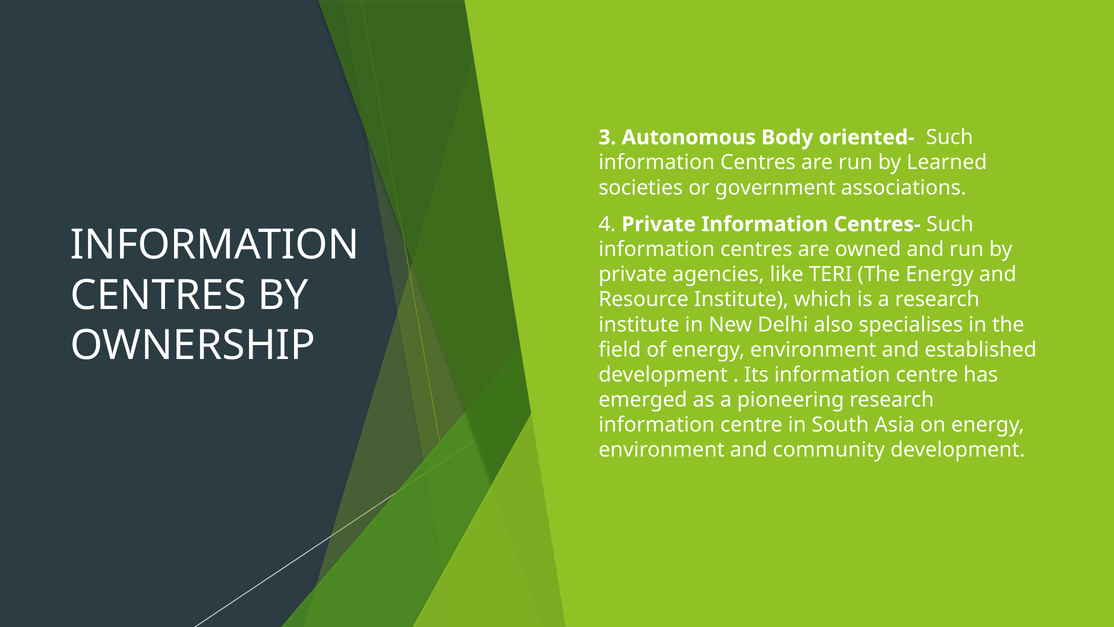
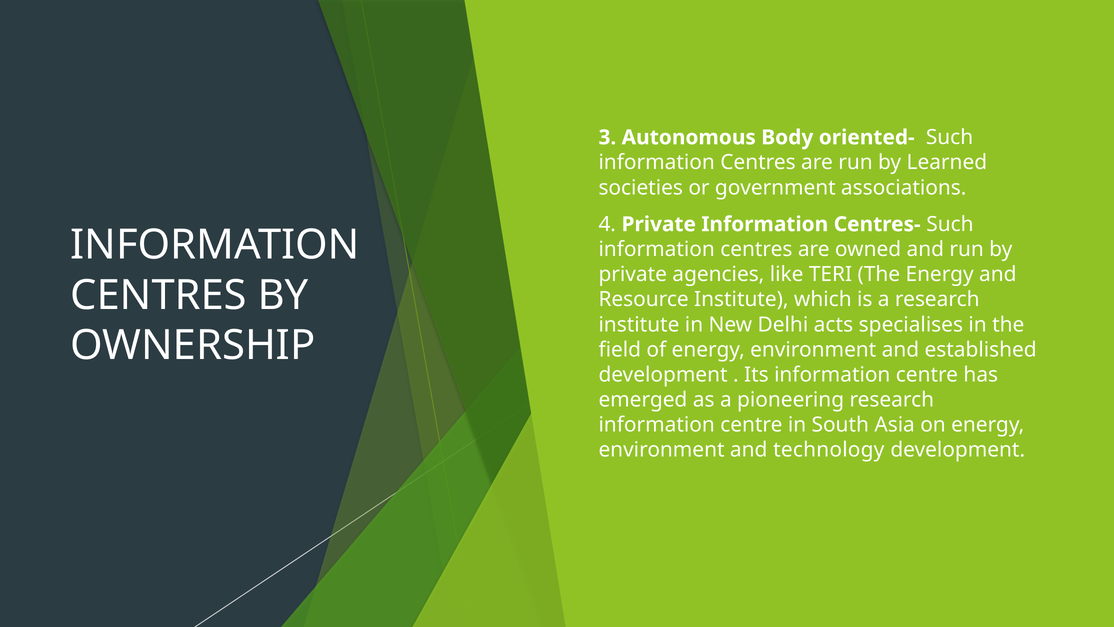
also: also -> acts (833, 324)
community: community -> technology (829, 450)
